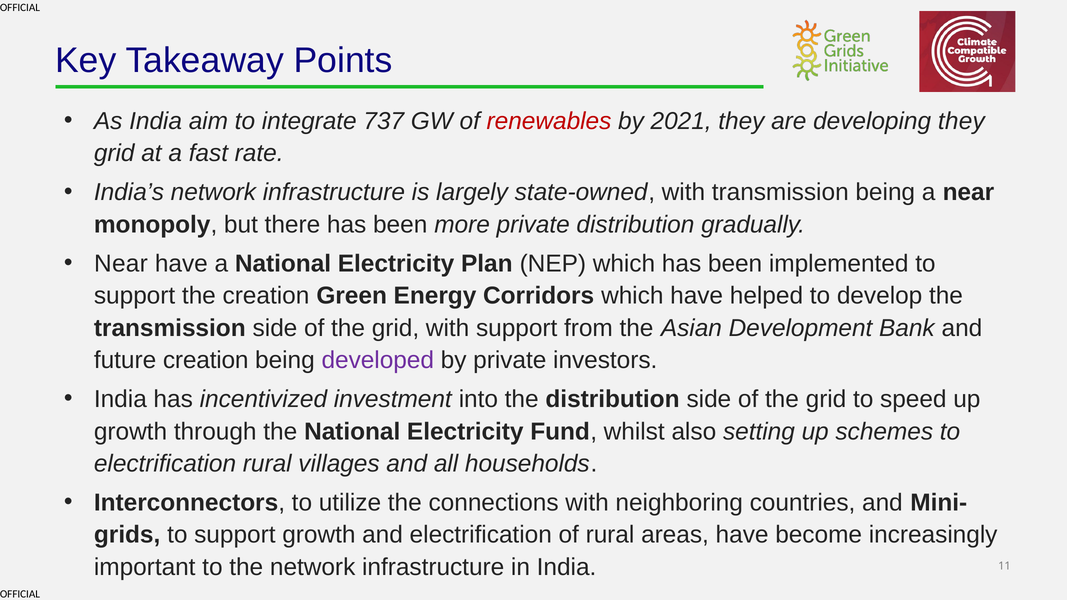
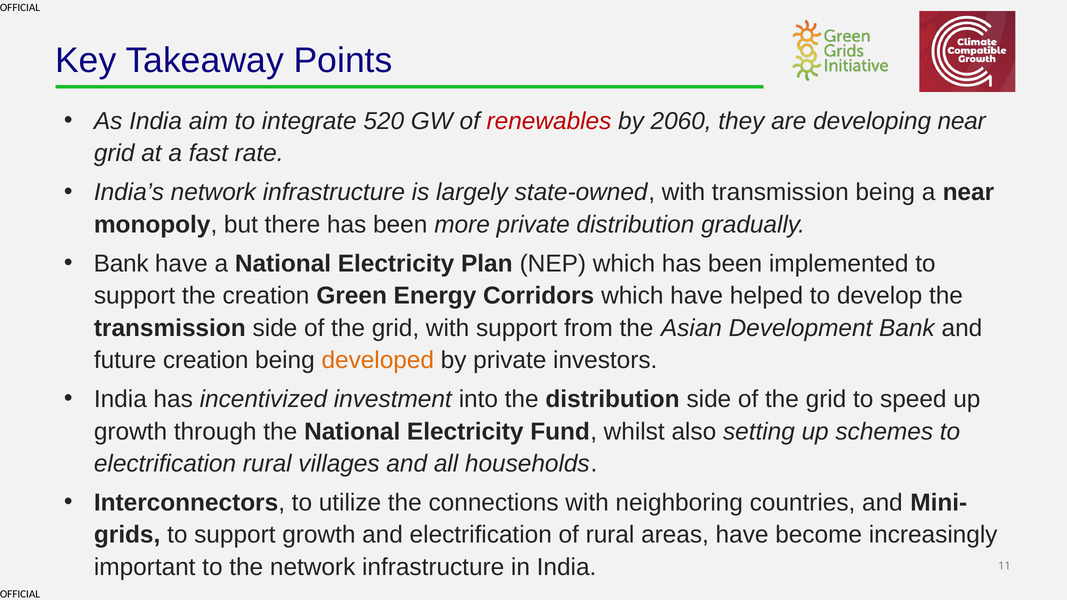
737: 737 -> 520 (384, 121)
2021: 2021 -> 2060 (681, 121)
developing they: they -> near (962, 121)
Near: Near -> Bank (121, 264)
developed colour: purple -> orange (378, 360)
